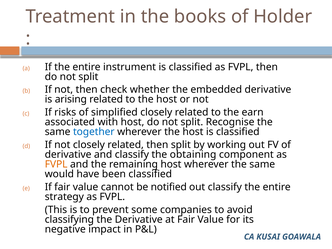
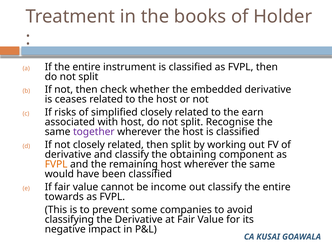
arising: arising -> ceases (71, 99)
together colour: blue -> purple (94, 132)
notified: notified -> income (169, 187)
strategy: strategy -> towards (64, 197)
